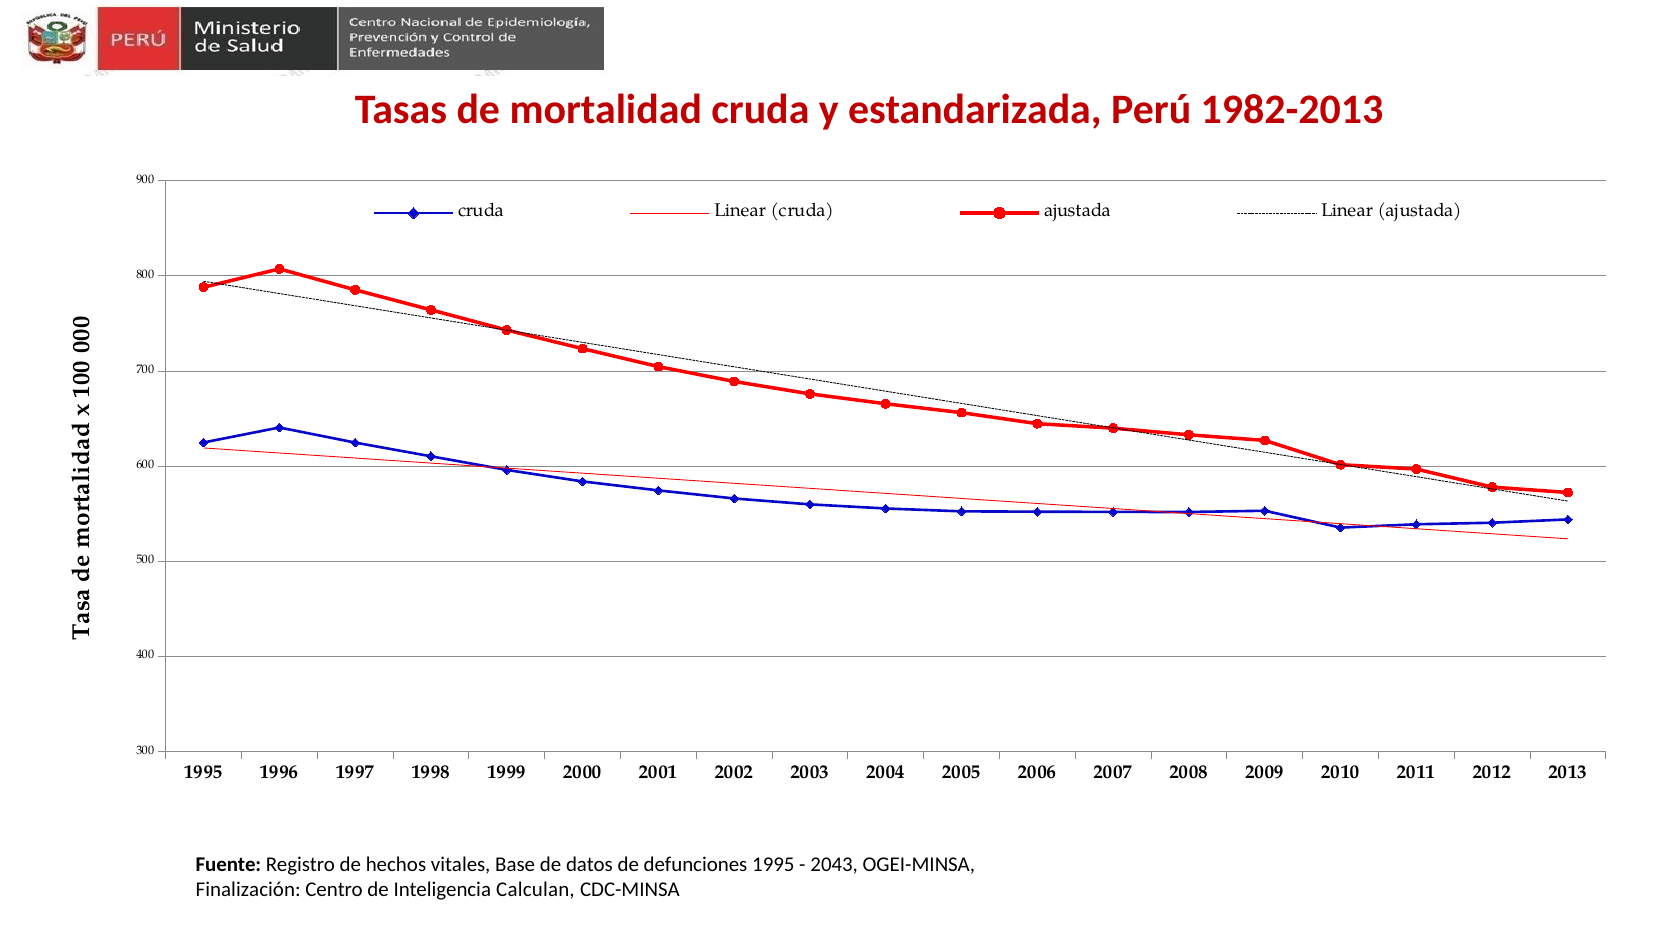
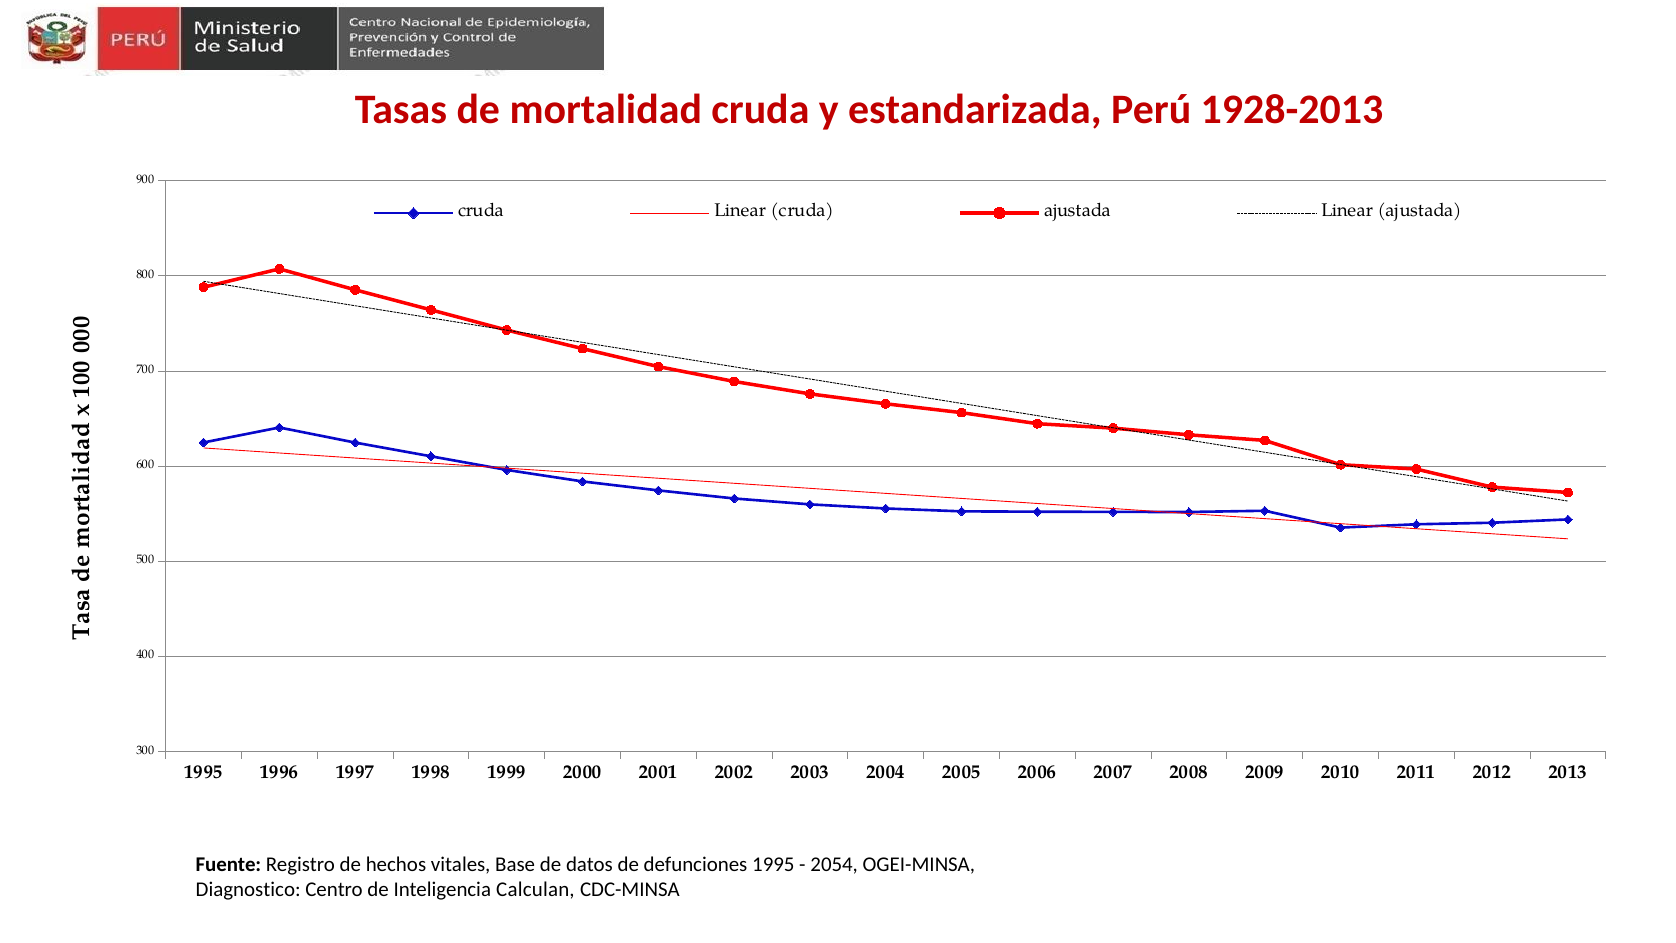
1982-2013: 1982-2013 -> 1928-2013 (1292, 109)
2043: 2043 -> 2054 (834, 864)
Finalización: Finalización -> Diagnostico (248, 889)
